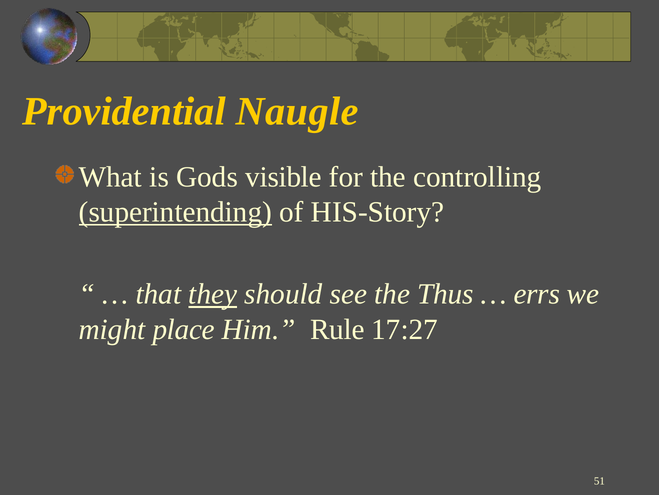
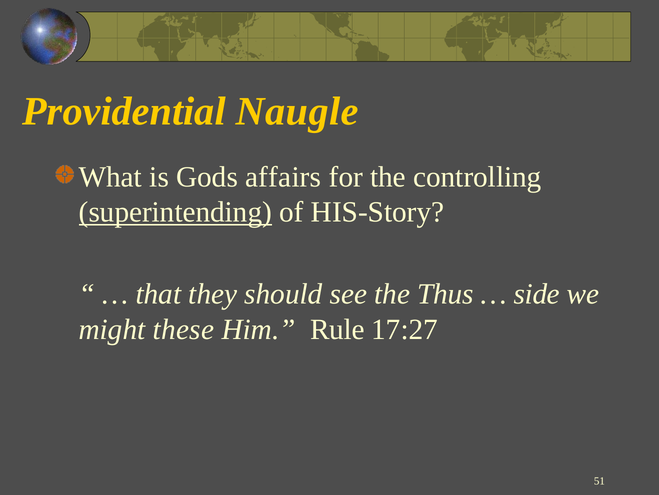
visible: visible -> affairs (283, 177)
they underline: present -> none (213, 294)
errs: errs -> side (537, 294)
place: place -> these (183, 329)
